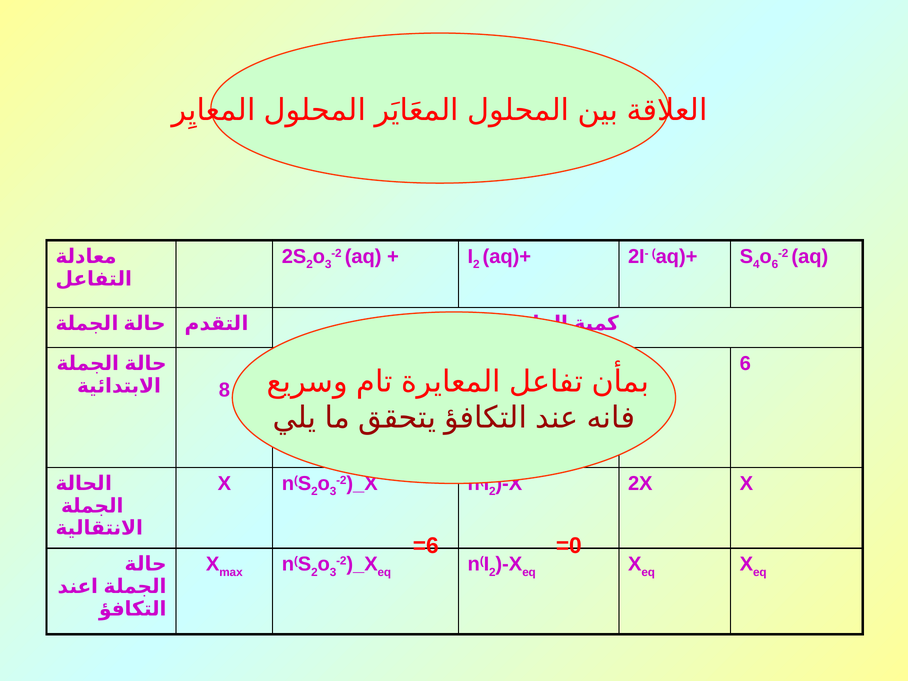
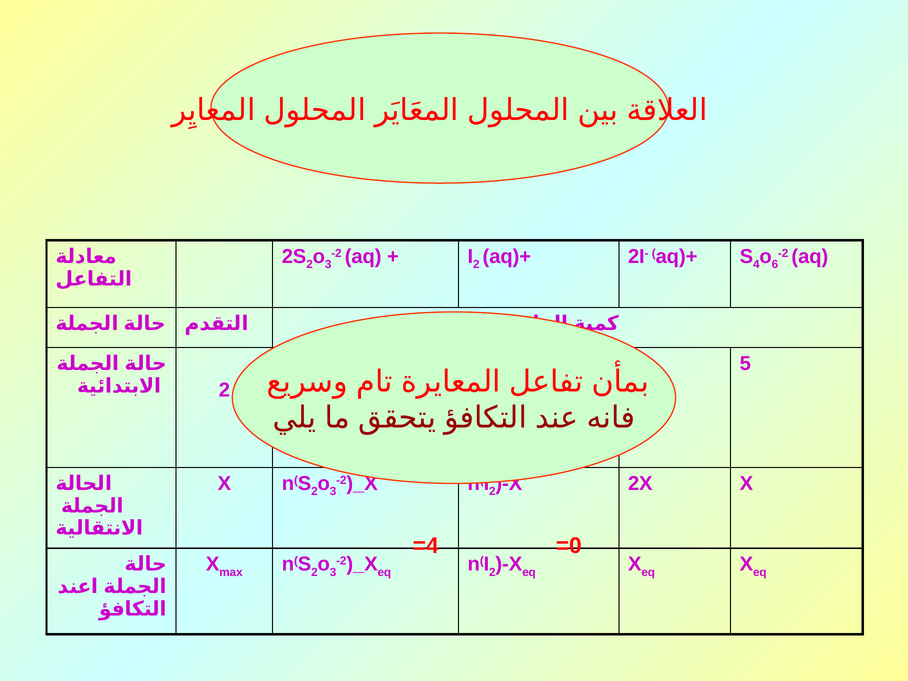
6: 6 -> 5 (745, 364)
8: 8 -> 2 (224, 390)
=6: =6 -> =4 (426, 546)
